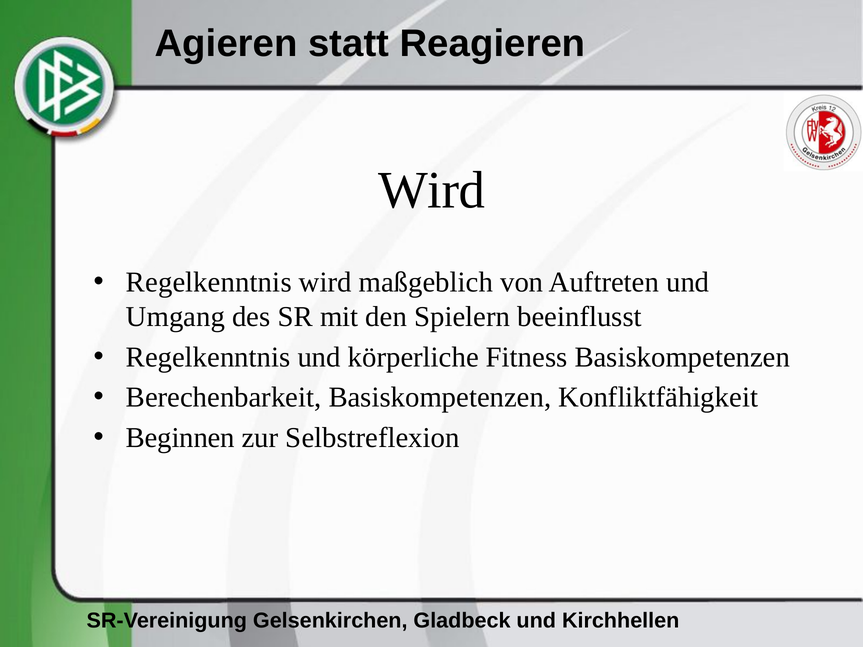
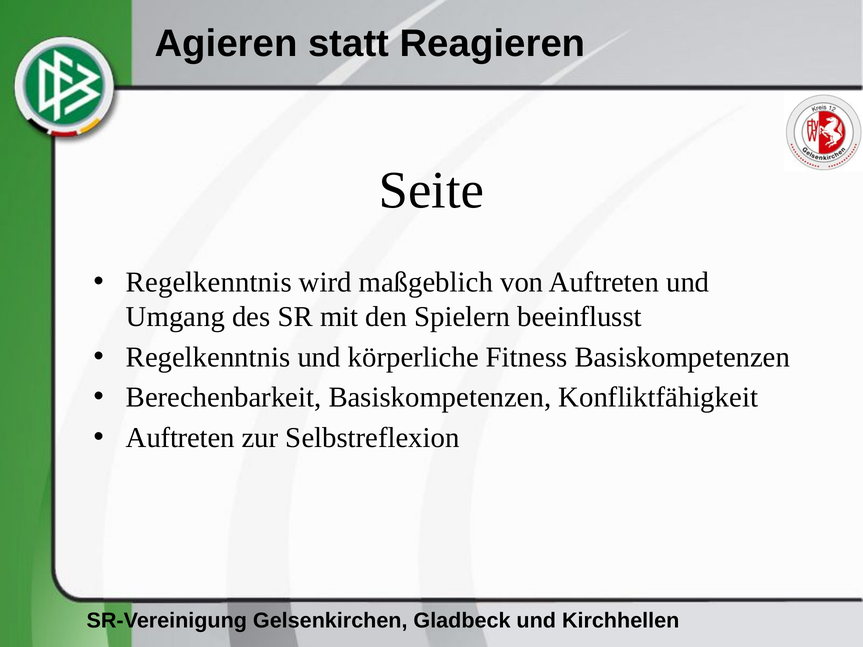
Wird: Wird -> Seite (431, 191)
Beginnen: Beginnen -> Auftreten (180, 438)
